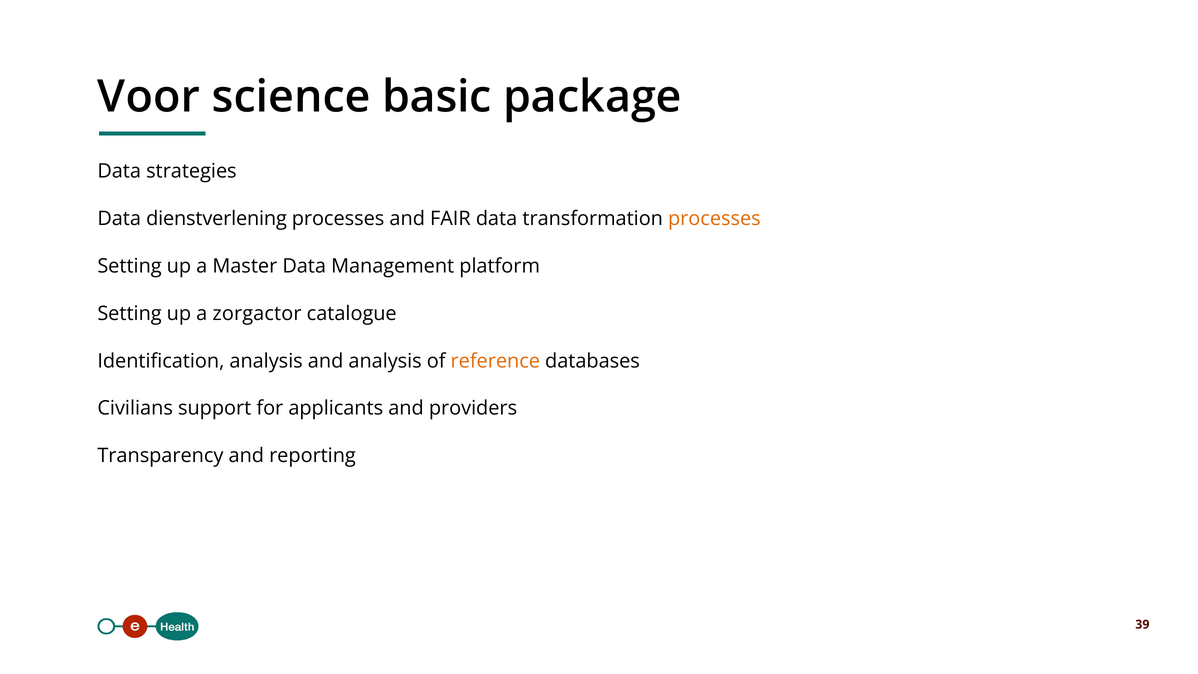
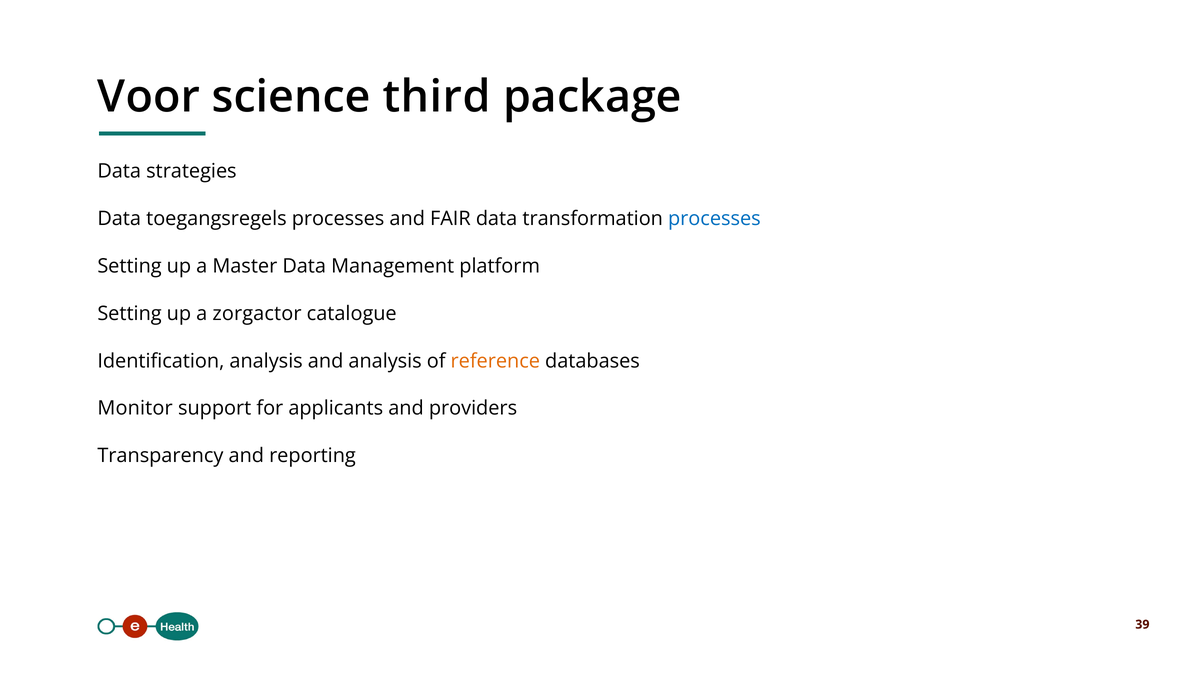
basic: basic -> third (437, 97)
dienstverlening: dienstverlening -> toegangsregels (216, 219)
processes colour: orange -> blue (714, 219)
Civilians: Civilians -> Monitor (135, 408)
